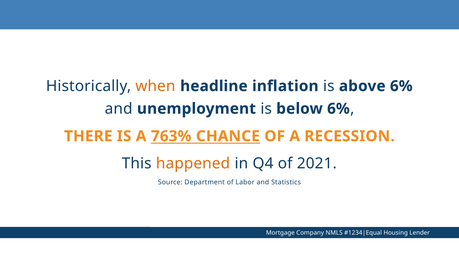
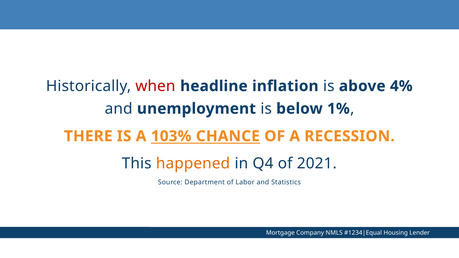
when colour: orange -> red (155, 86)
above 6%: 6% -> 4% (401, 86)
below 6%: 6% -> 1% (338, 109)
763%: 763% -> 103% (171, 136)
